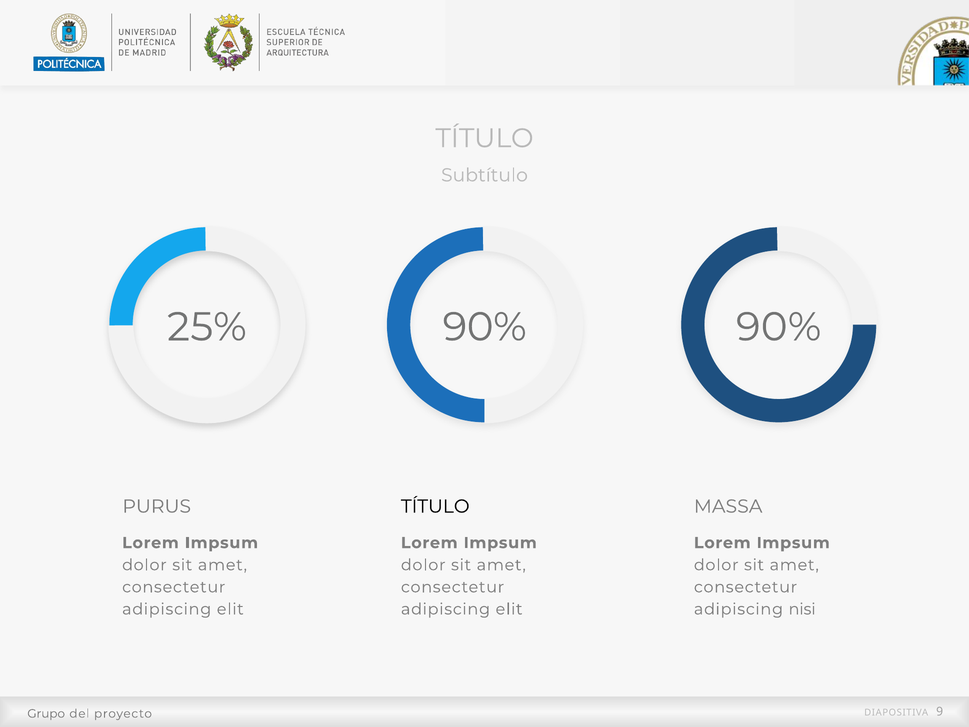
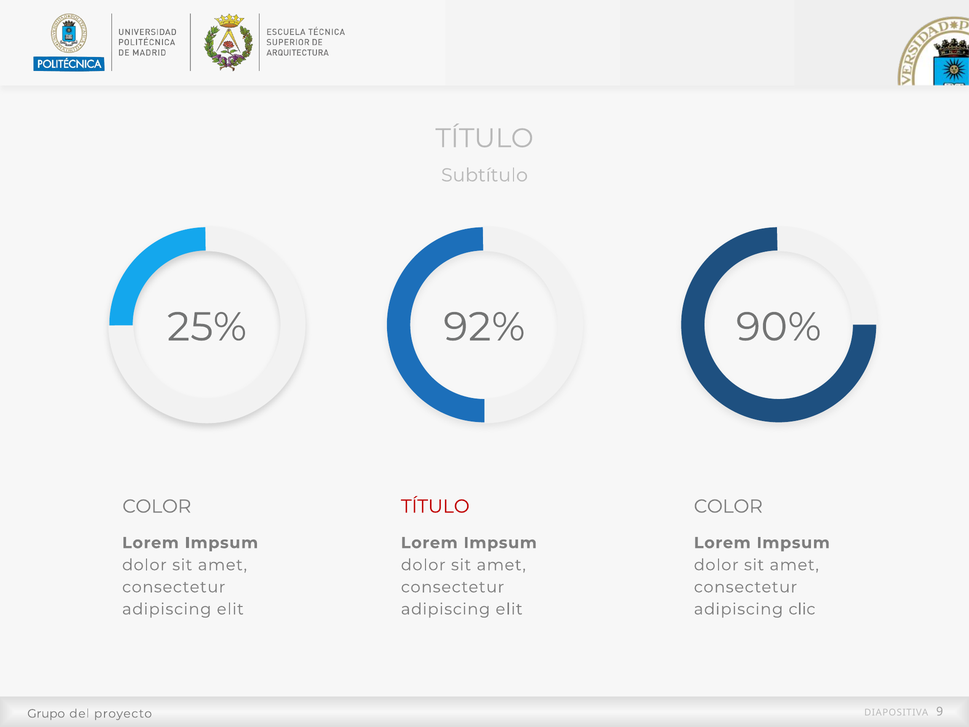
25% 90%: 90% -> 92% (484, 327)
PURUS: PURUS -> COLOR (157, 506)
TÍTULO colour: black -> red (435, 506)
MASSA: MASSA -> COLOR (728, 506)
nisi: nisi -> clic (802, 609)
